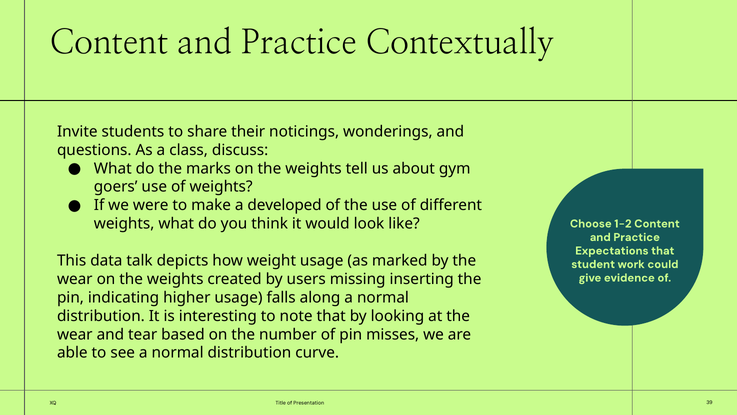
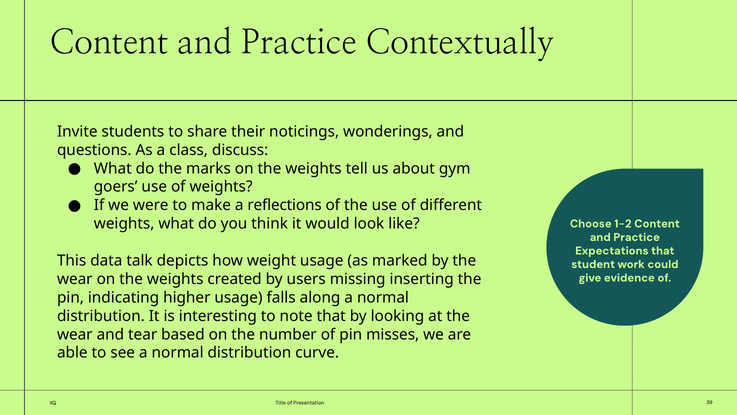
developed: developed -> reflections (285, 205)
